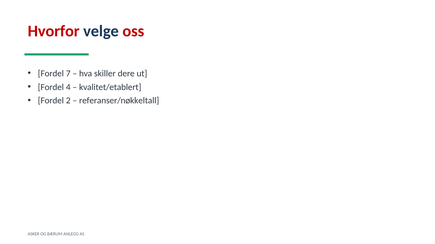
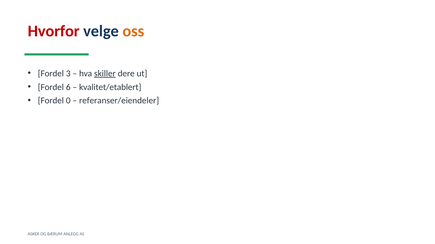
oss colour: red -> orange (133, 31)
7: 7 -> 3 (68, 74)
skiller underline: none -> present (105, 74)
4: 4 -> 6 (68, 87)
2: 2 -> 0 (68, 101)
referanser/nøkkeltall: referanser/nøkkeltall -> referanser/eiendeler (119, 101)
